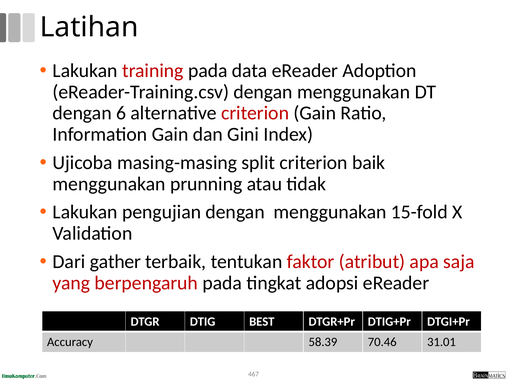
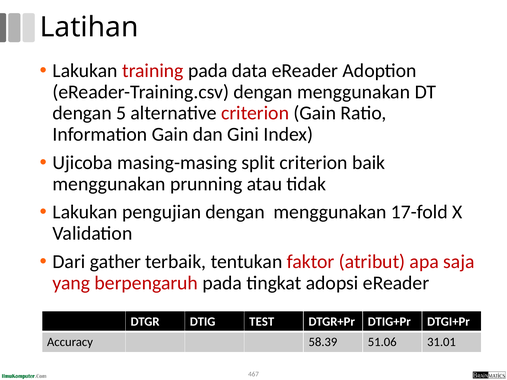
6: 6 -> 5 (121, 113)
15-fold: 15-fold -> 17-fold (419, 212)
BEST: BEST -> TEST (262, 322)
70.46: 70.46 -> 51.06 (382, 342)
